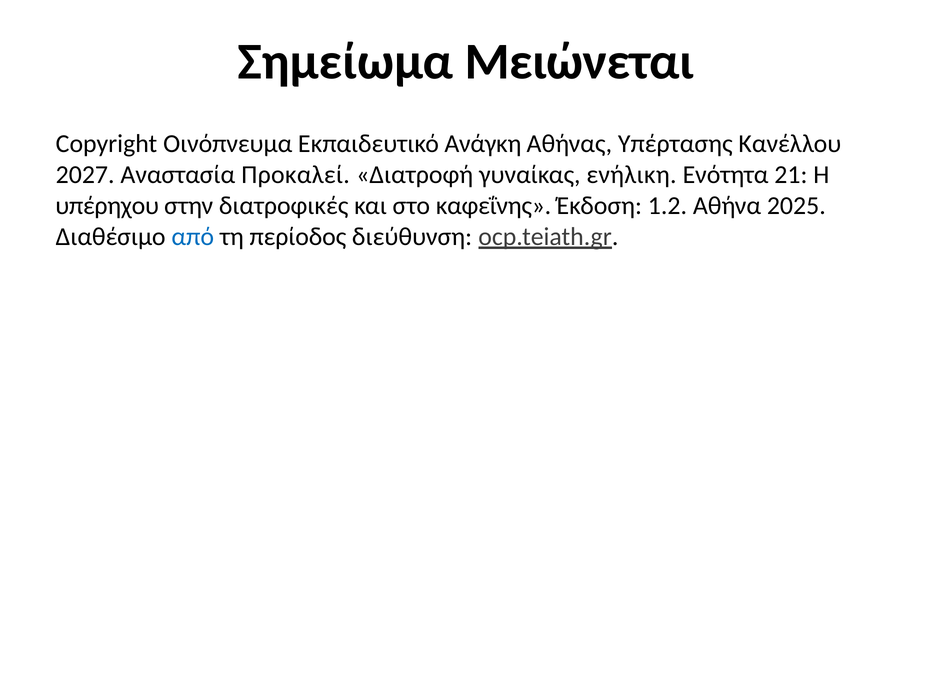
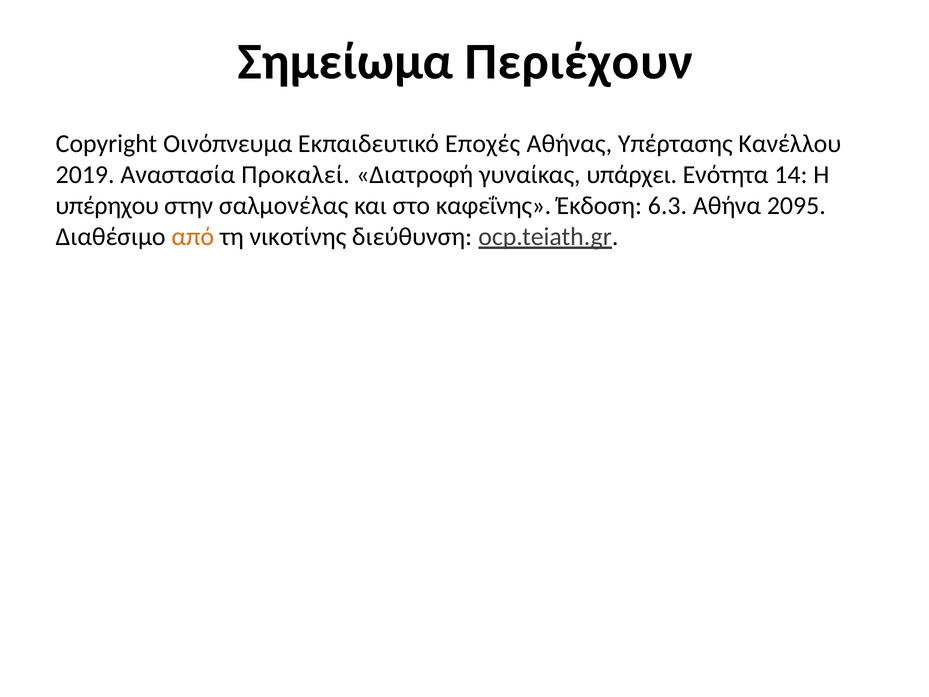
Μειώνεται: Μειώνεται -> Περιέχουν (579, 62)
Ανάγκη: Ανάγκη -> Εποχές (483, 144)
2027: 2027 -> 2019 (85, 175)
ενήλικη: ενήλικη -> υπάρχει (632, 175)
21: 21 -> 14 (791, 175)
διατροφικές: διατροφικές -> σαλμονέλας (284, 206)
1.2: 1.2 -> 6.3 (667, 206)
2025: 2025 -> 2095 (796, 206)
από colour: blue -> orange (193, 237)
περίοδος: περίοδος -> νικοτίνης (298, 237)
